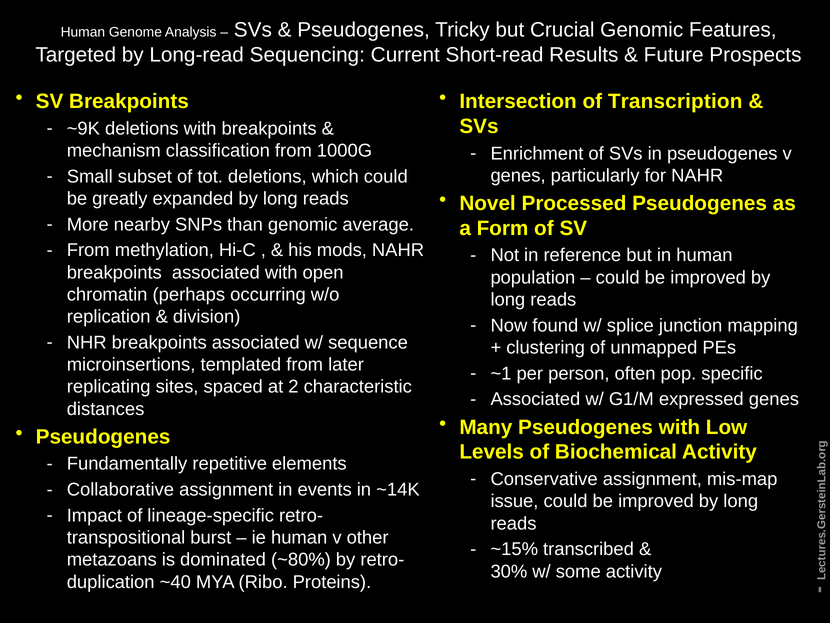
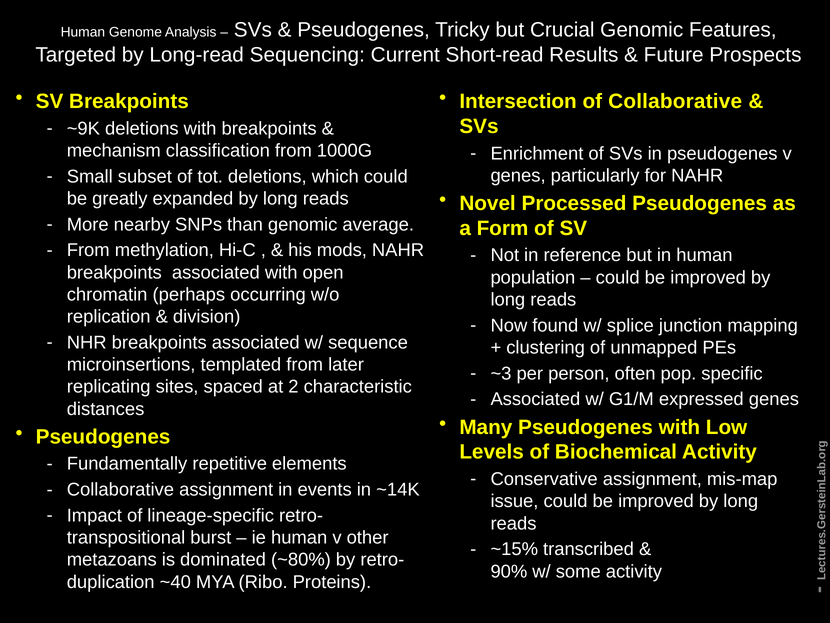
of Transcription: Transcription -> Collaborative (675, 101)
~1: ~1 -> ~3 (501, 373)
30%: 30% -> 90% (509, 571)
